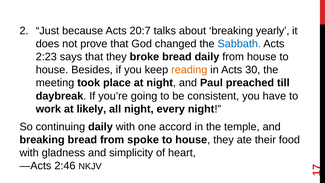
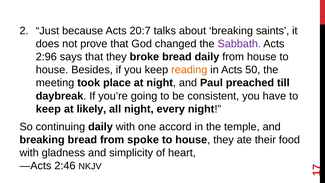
yearly: yearly -> saints (273, 31)
Sabbath colour: blue -> purple (239, 44)
2:23: 2:23 -> 2:96 (46, 57)
30: 30 -> 50 (253, 70)
work: work -> keep (48, 109)
